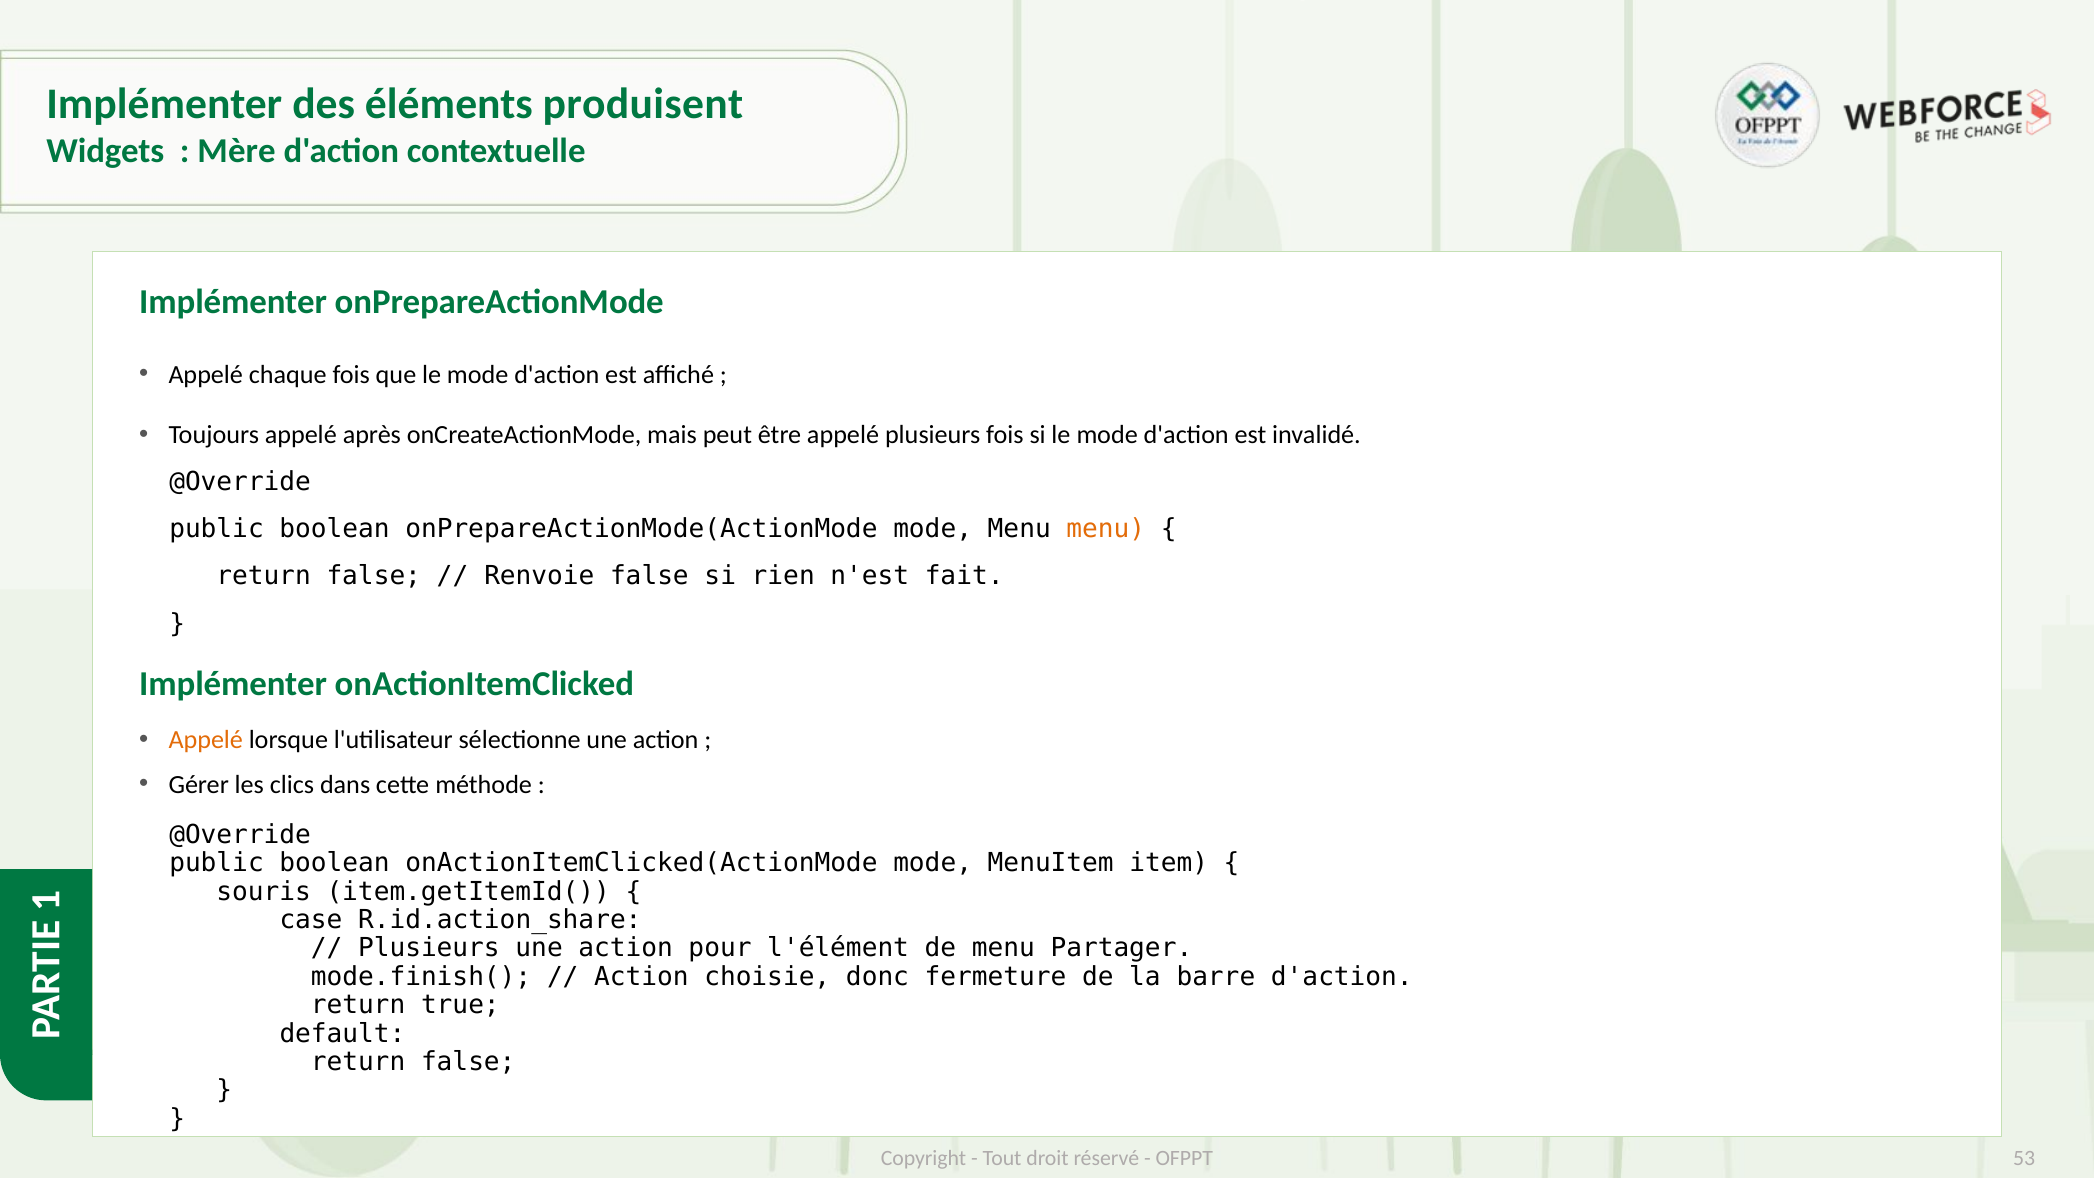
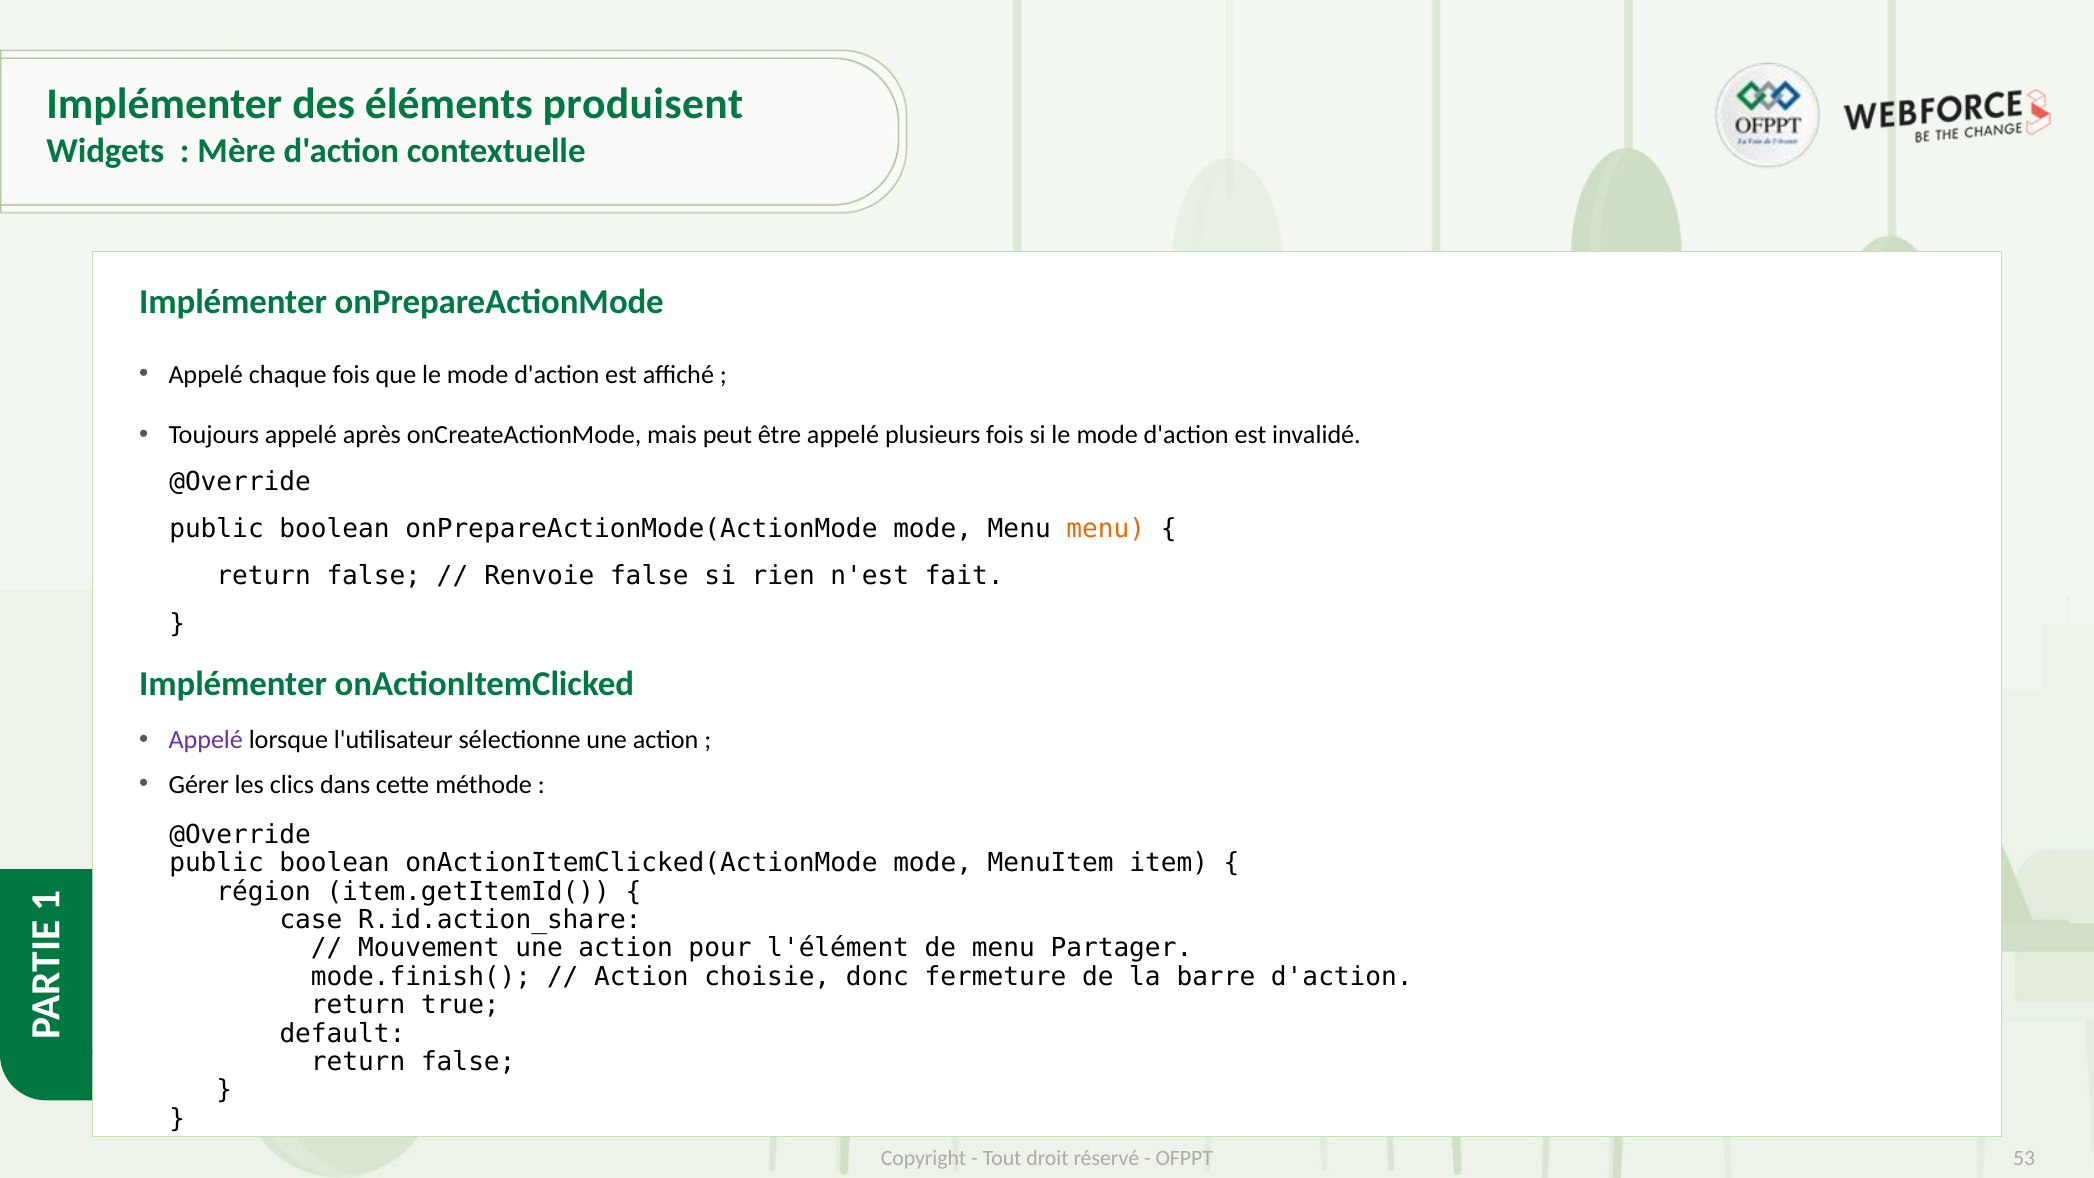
Appelé colour: orange -> purple (206, 740)
souris: souris -> région (264, 891)
Plusieurs: Plusieurs -> Mouvement (429, 948)
